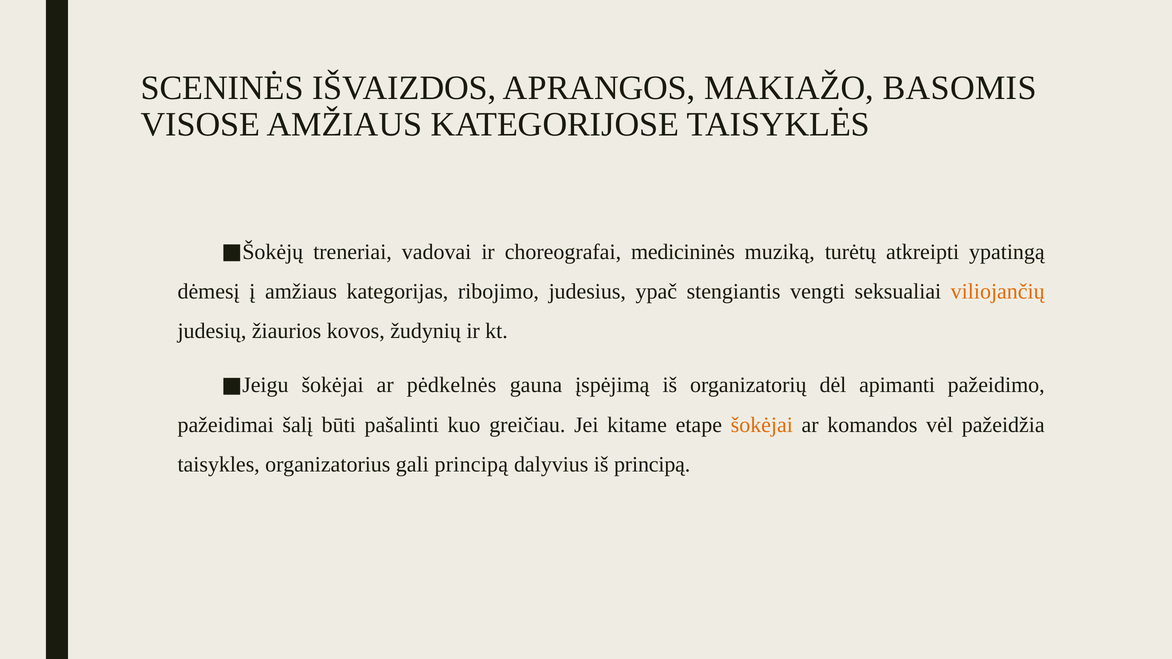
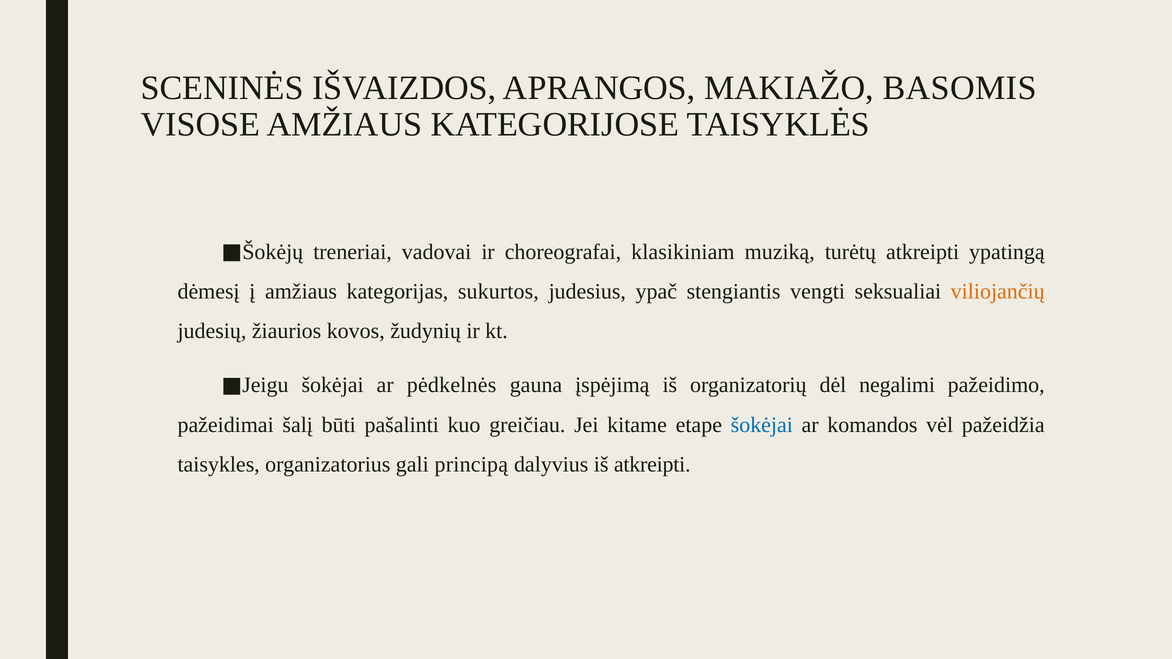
medicininės: medicininės -> klasikiniam (683, 252)
ribojimo: ribojimo -> sukurtos (498, 292)
apimanti: apimanti -> negalimi (897, 385)
šokėjai colour: orange -> blue (762, 425)
iš principą: principą -> atkreipti (652, 464)
